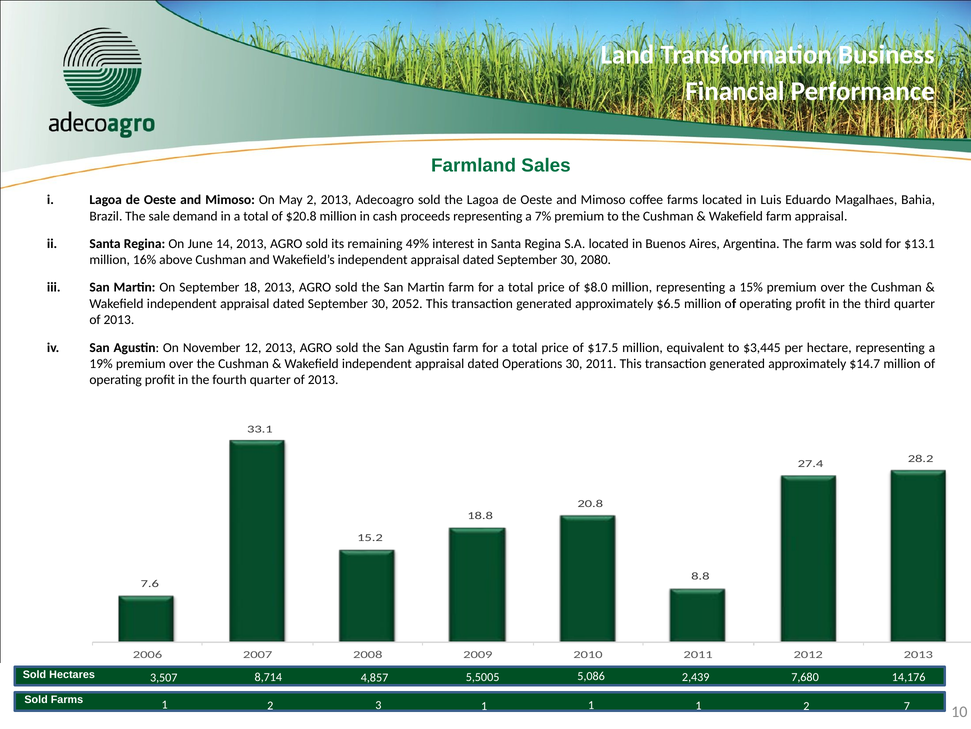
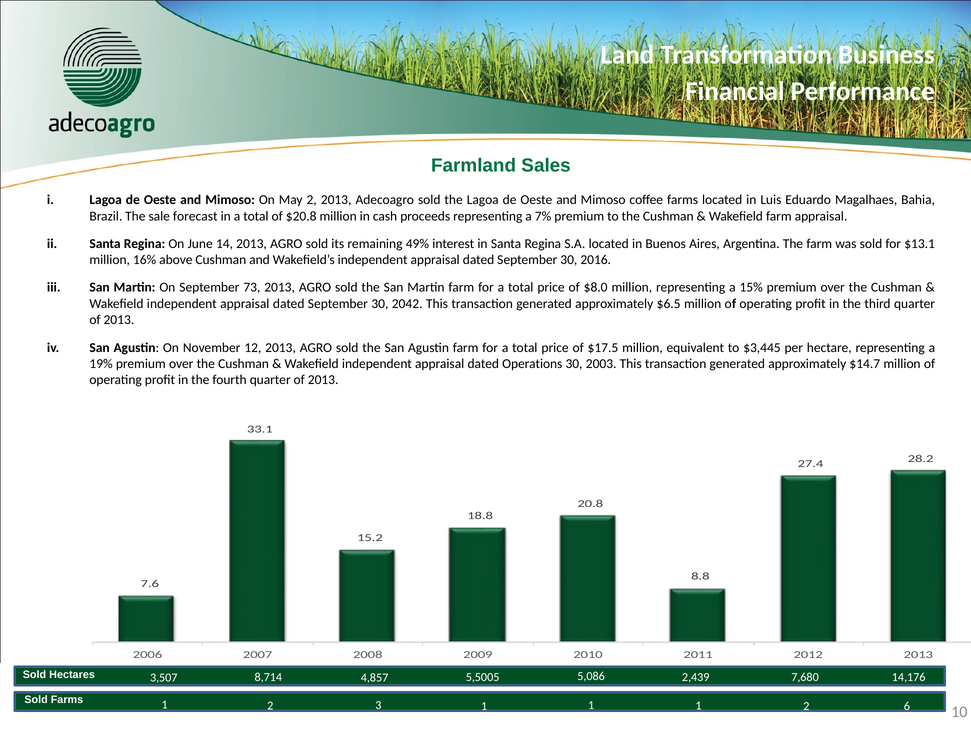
demand: demand -> forecast (195, 216)
2080: 2080 -> 2016 (596, 260)
18: 18 -> 73 (252, 287)
2052: 2052 -> 2042 (407, 303)
30 2011: 2011 -> 2003 (601, 363)
7: 7 -> 6 (907, 705)
